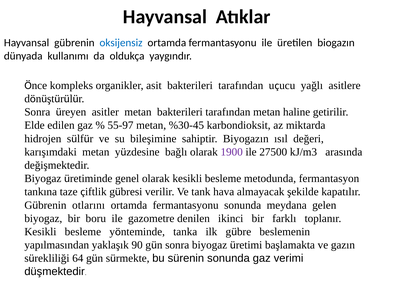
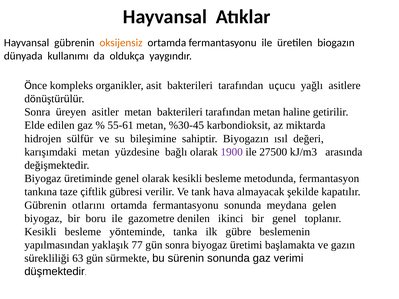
oksijensiz colour: blue -> orange (121, 43)
55-97: 55-97 -> 55-61 (120, 125)
bir farklı: farklı -> genel (284, 219)
90: 90 -> 77 (137, 245)
64: 64 -> 63 (78, 258)
